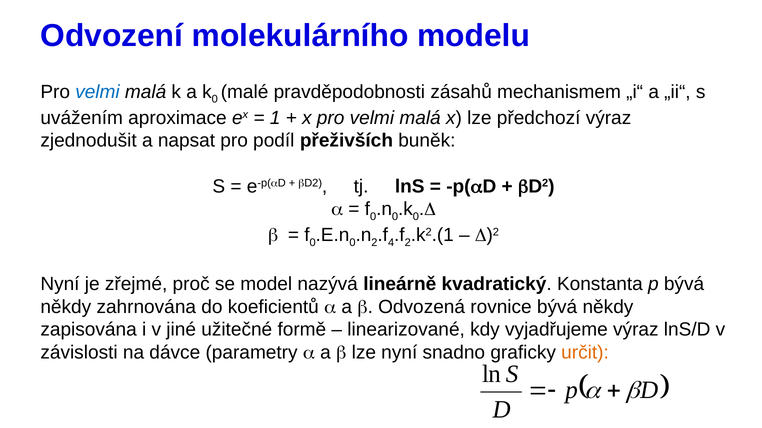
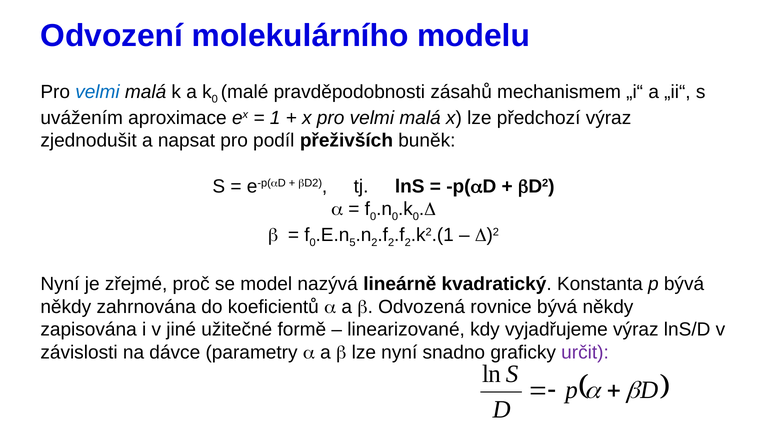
0: 0 -> 5 (352, 243)
4: 4 -> 2 (391, 243)
určit colour: orange -> purple (585, 353)
